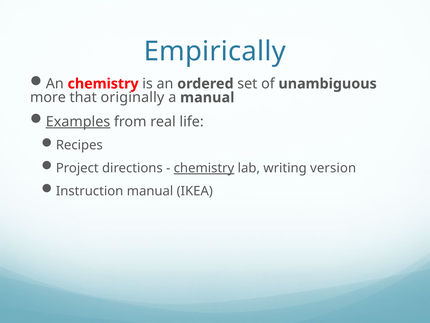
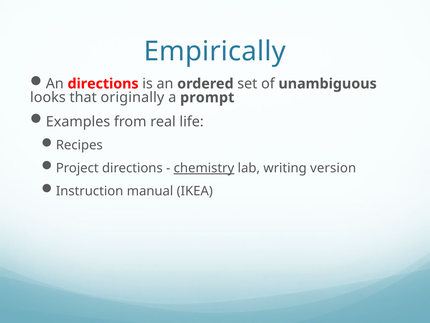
An chemistry: chemistry -> directions (103, 84)
more: more -> looks (48, 97)
a manual: manual -> prompt (207, 97)
Examples underline: present -> none (78, 121)
